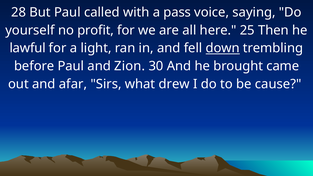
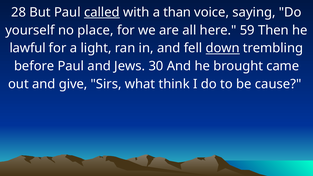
called underline: none -> present (102, 12)
pass: pass -> than (177, 12)
profit: profit -> place (95, 30)
25: 25 -> 59 (247, 30)
Zion: Zion -> Jews (130, 66)
afar: afar -> give (73, 84)
drew: drew -> think (174, 84)
